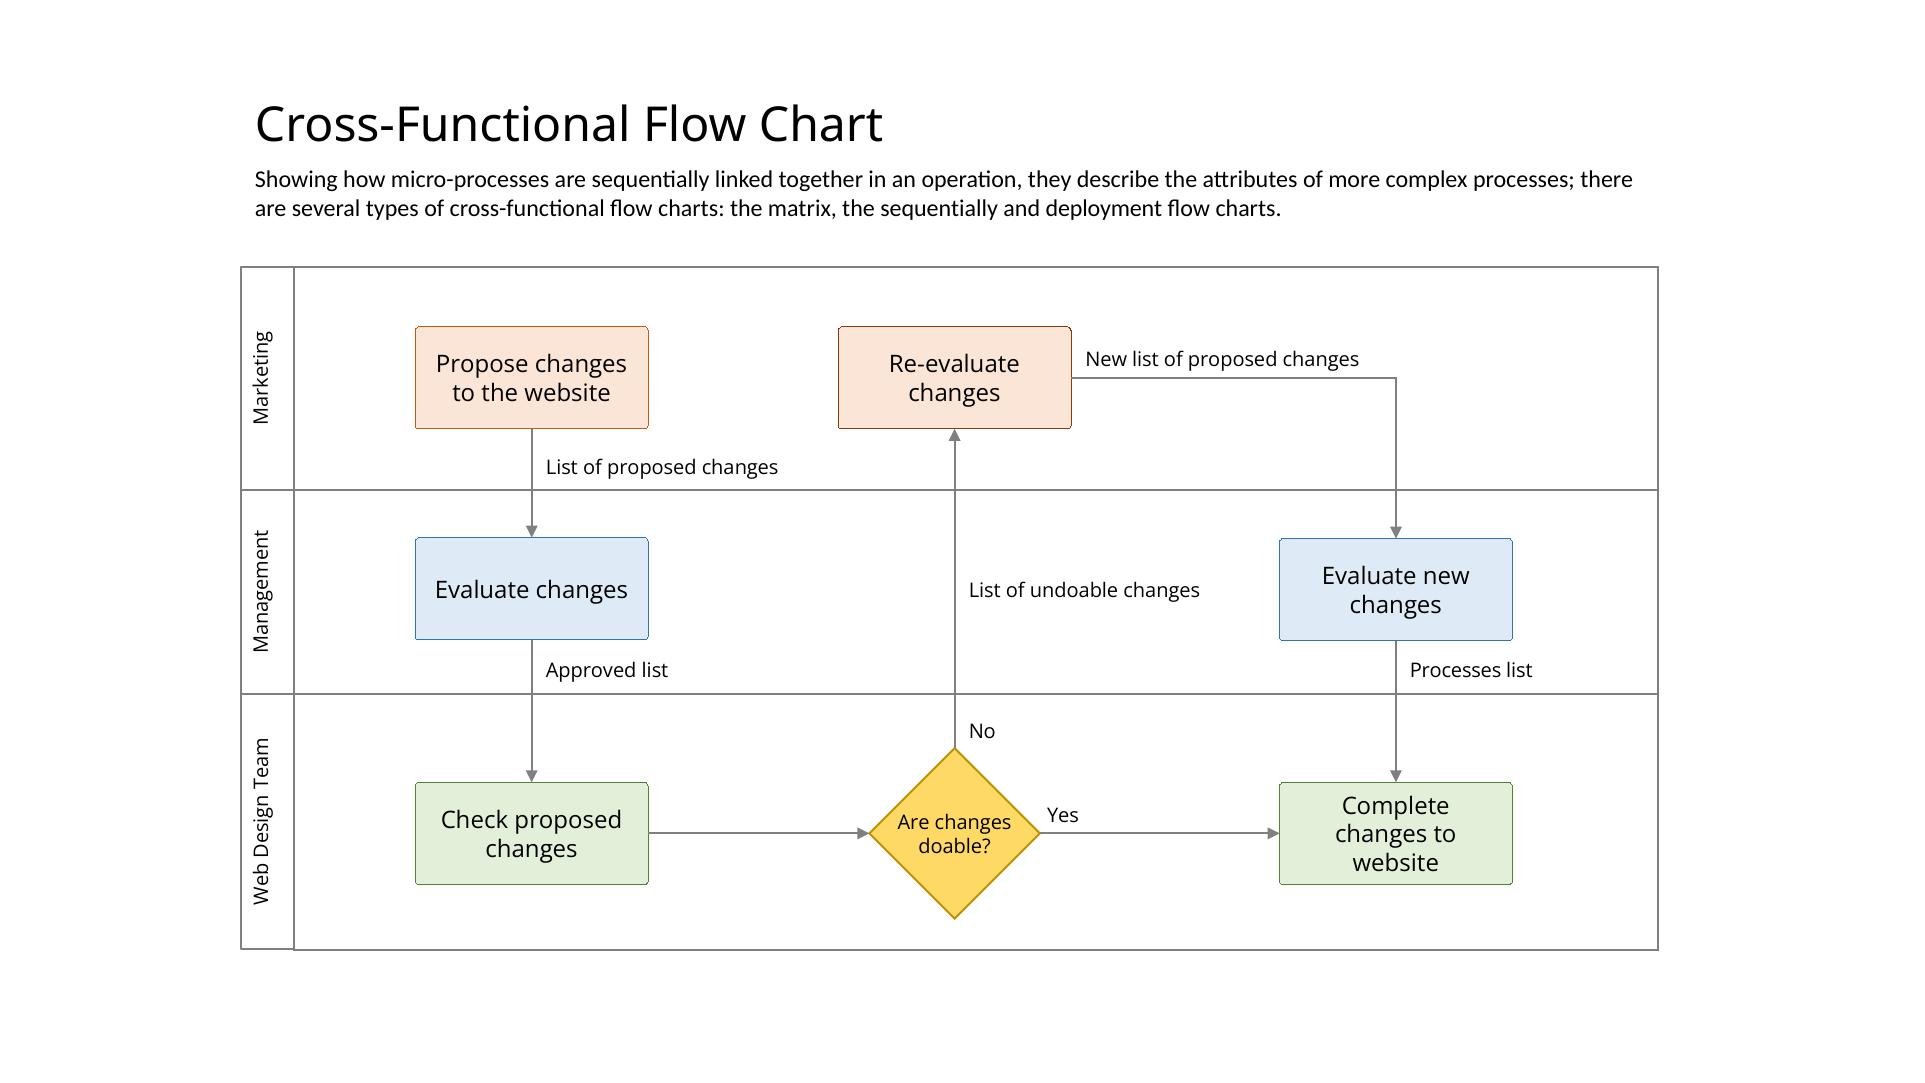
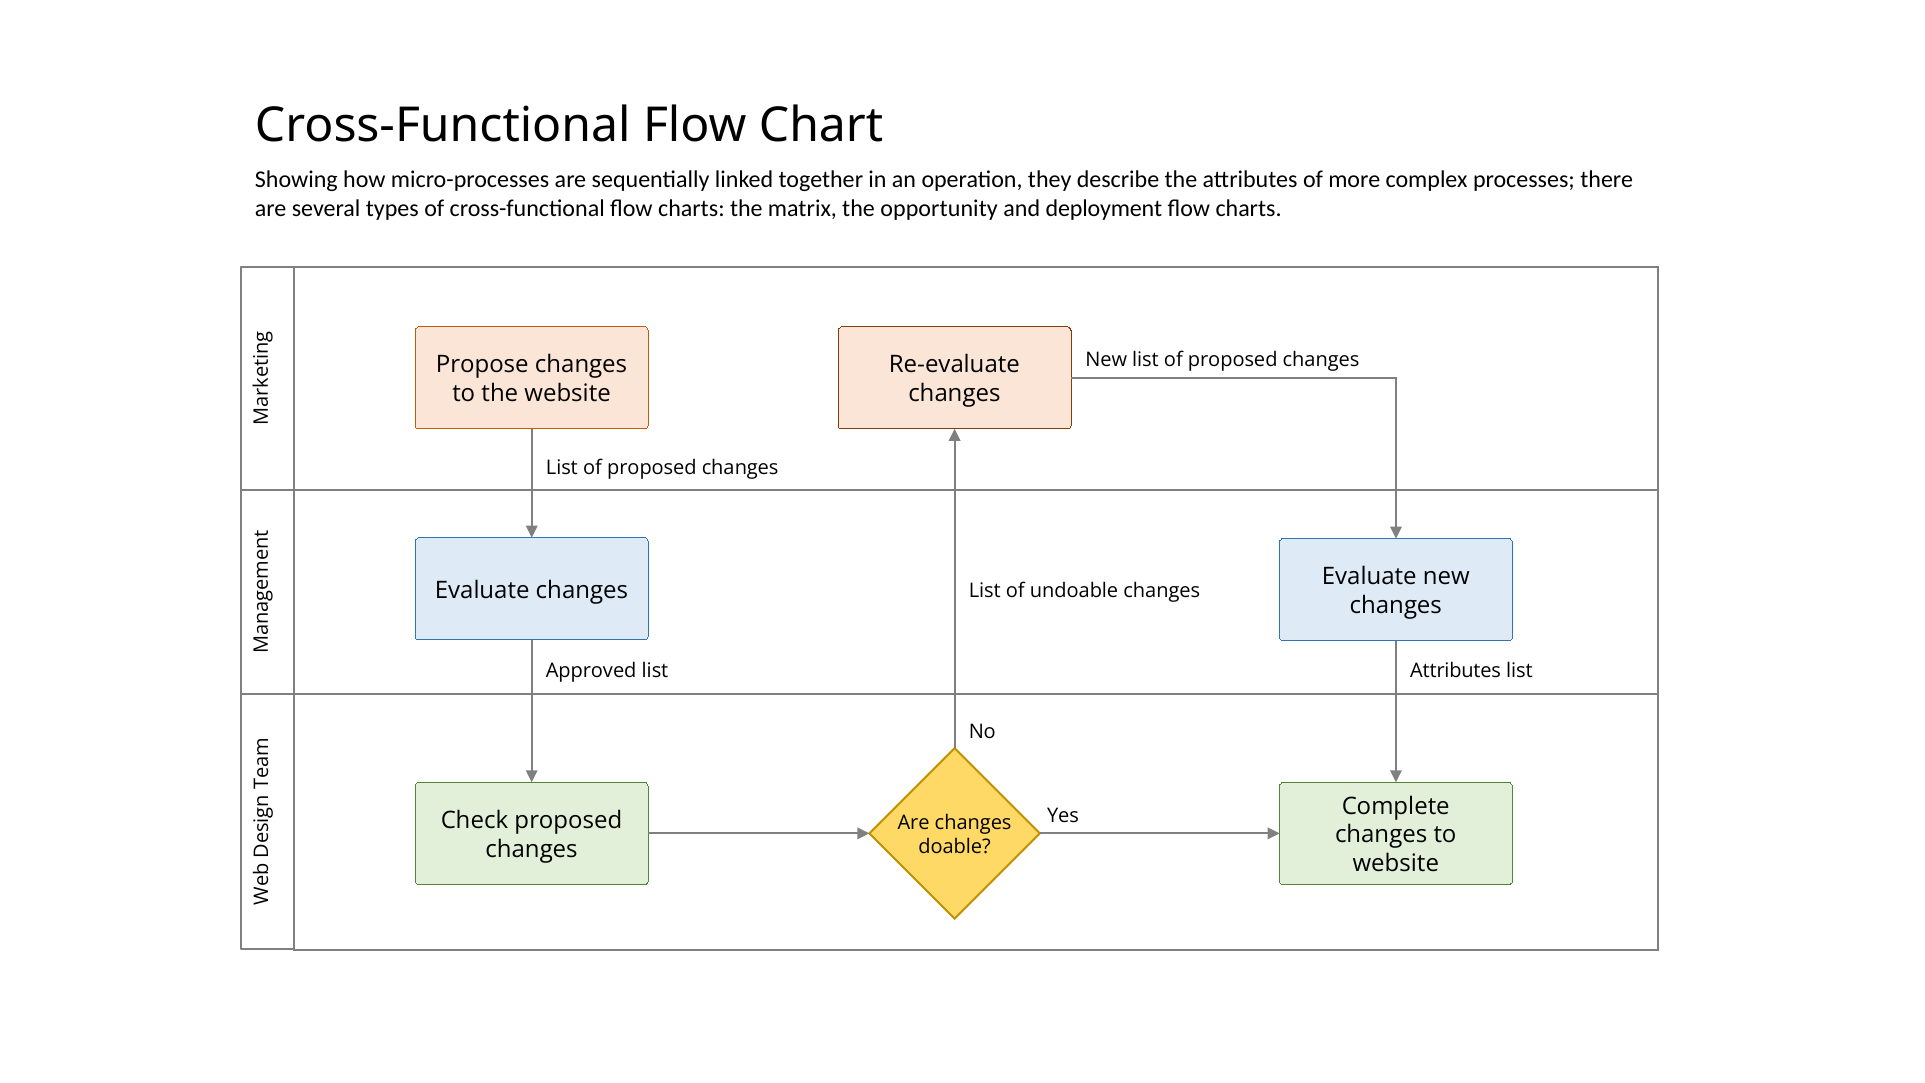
the sequentially: sequentially -> opportunity (939, 208)
Processes: Processes -> Attributes (1456, 670)
